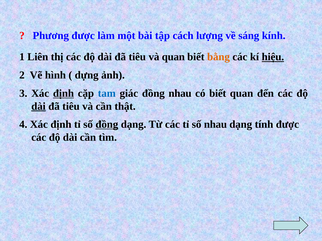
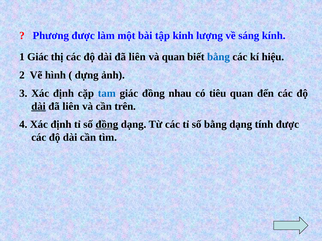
cách: cách -> kinh (183, 36)
1 Liên: Liên -> Giác (38, 57)
tiêu: tiêu -> liên (137, 57)
bằng colour: orange -> blue (218, 57)
hiệu underline: present -> none (273, 57)
định underline: present -> none (63, 94)
có biết: biết -> tiêu (218, 94)
tiêu: tiêu -> liên (71, 106)
thật: thật -> trên (125, 106)
số nhau: nhau -> bằng (215, 125)
